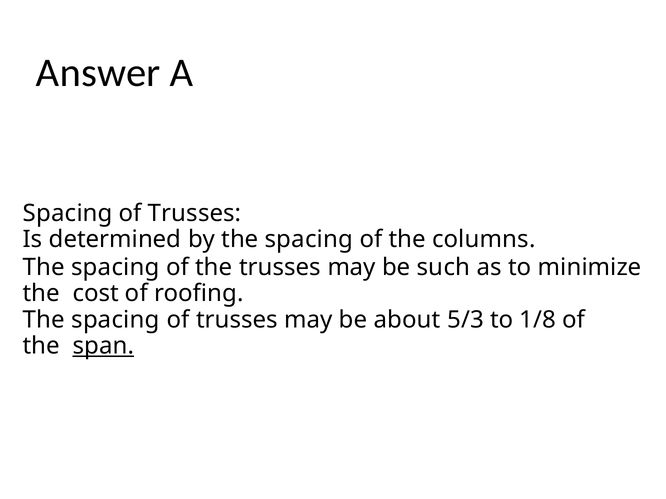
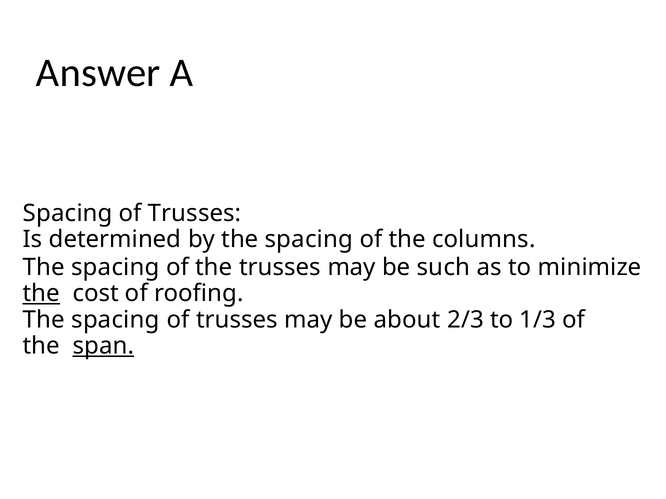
the underline: none -> present (41, 294)
5/3: 5/3 -> 2/3 (466, 320)
1/8: 1/8 -> 1/3 (538, 320)
